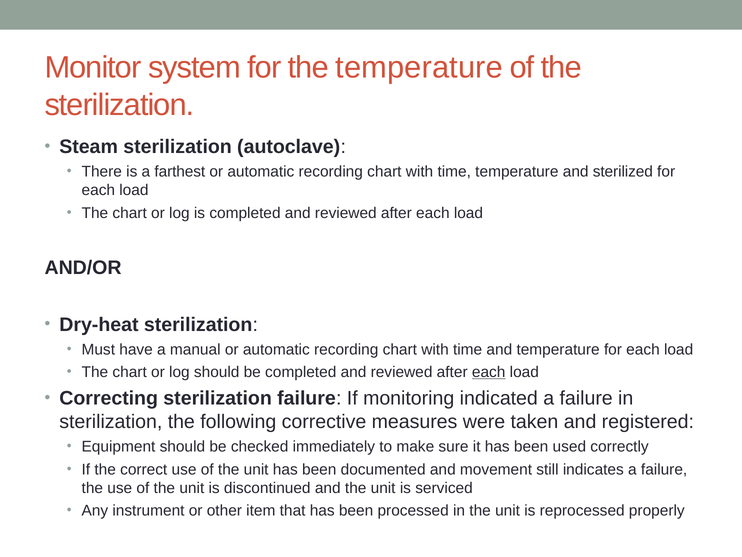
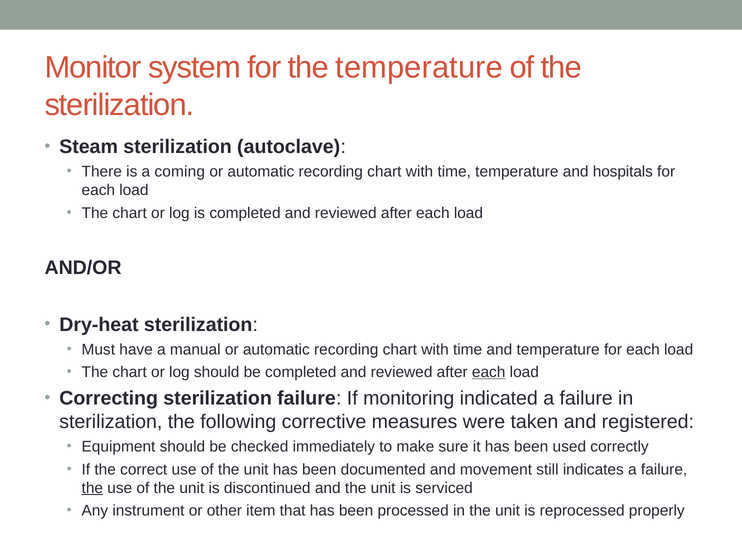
farthest: farthest -> coming (180, 172)
sterilized: sterilized -> hospitals (623, 172)
the underline: none -> present (92, 488)
